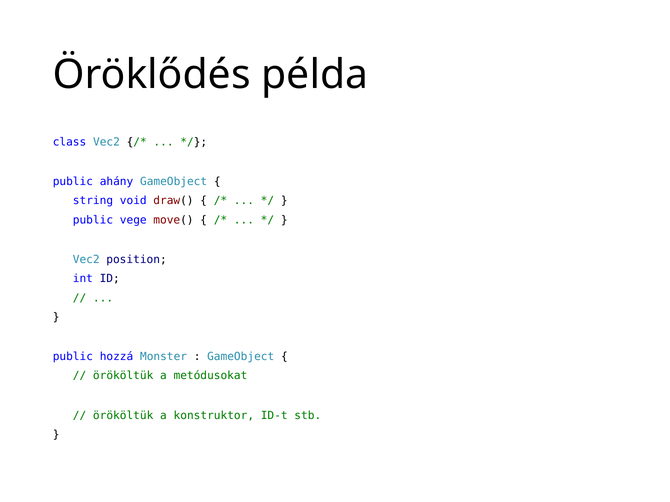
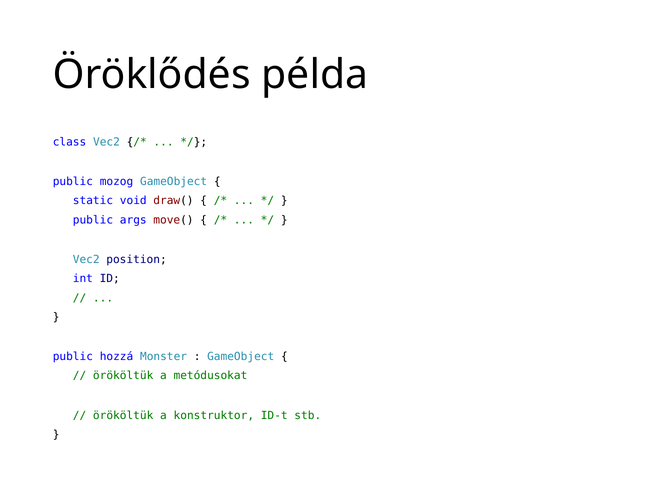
ahány: ahány -> mozog (117, 182)
string: string -> static (93, 201)
vege: vege -> args (133, 220)
